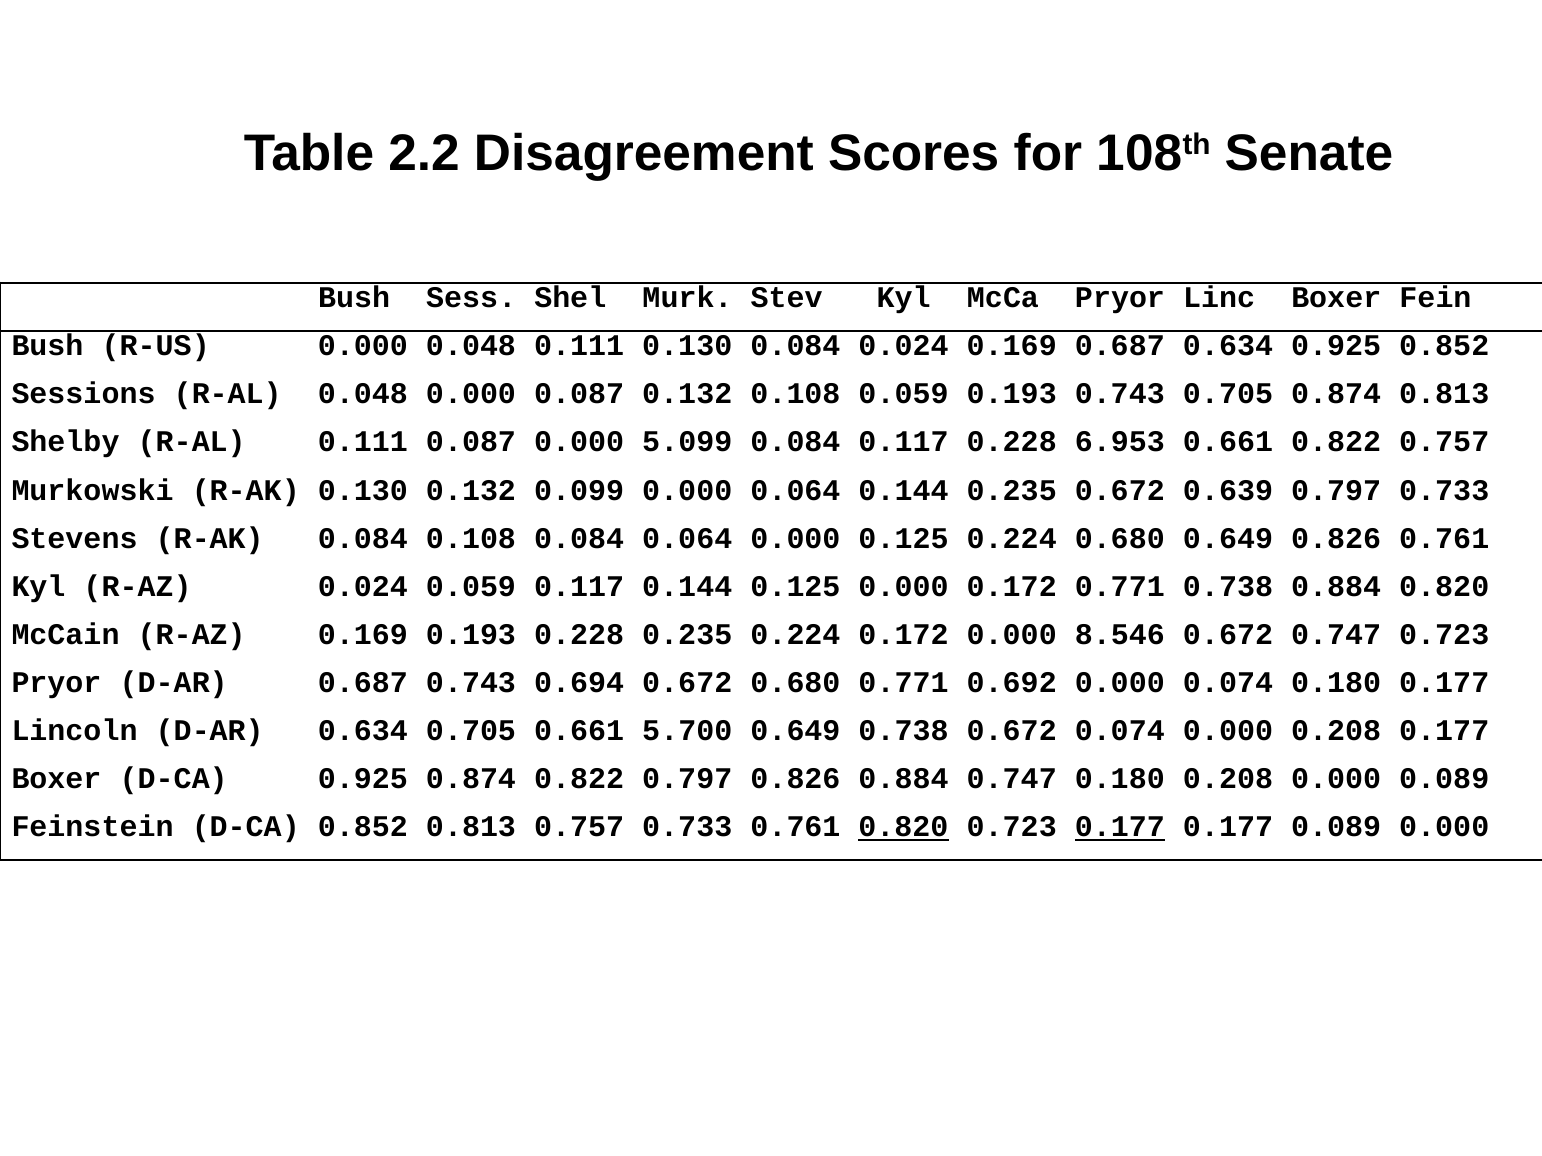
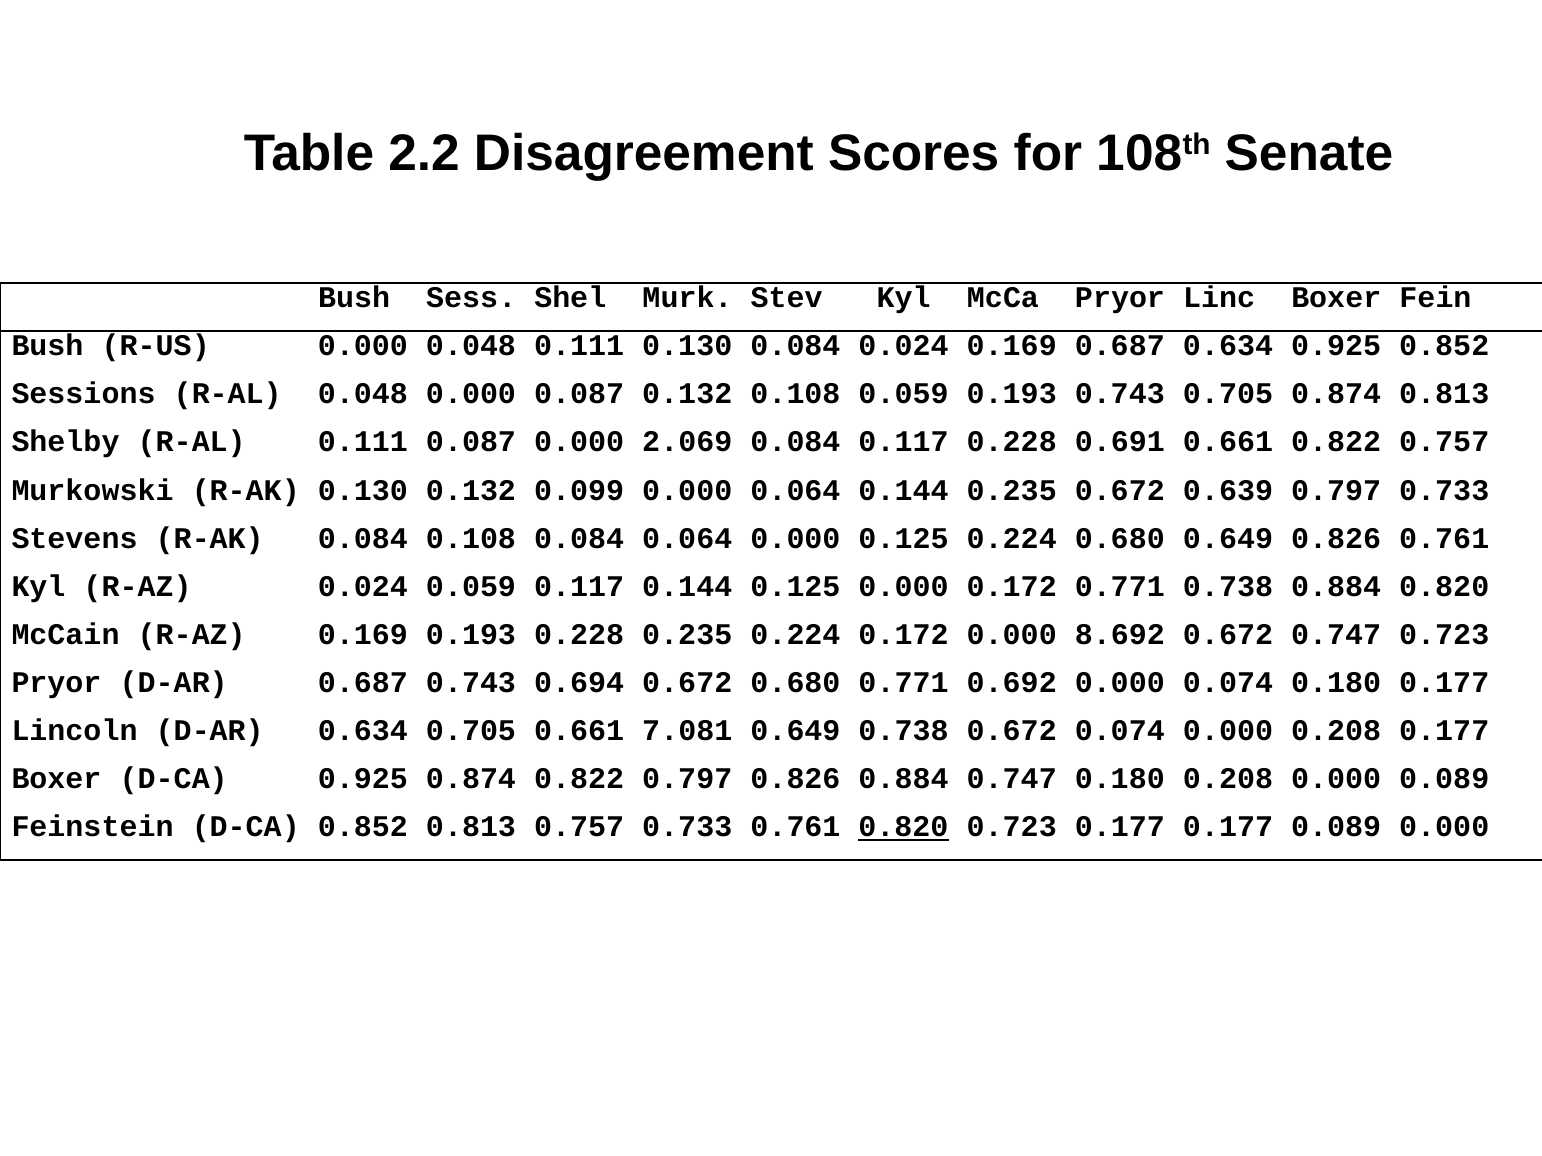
5.099: 5.099 -> 2.069 (687, 442)
6.953: 6.953 -> 0.691 (1120, 442)
8.546: 8.546 -> 8.692 (1120, 635)
5.700: 5.700 -> 7.081 (687, 731)
0.177 underline: present -> none (1120, 827)
